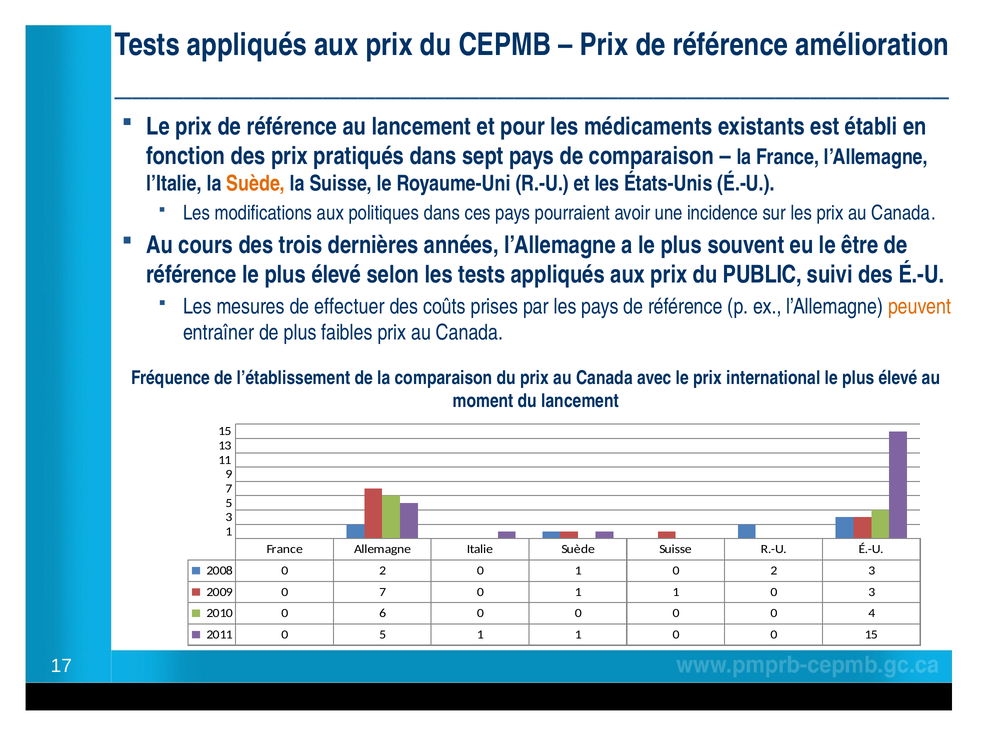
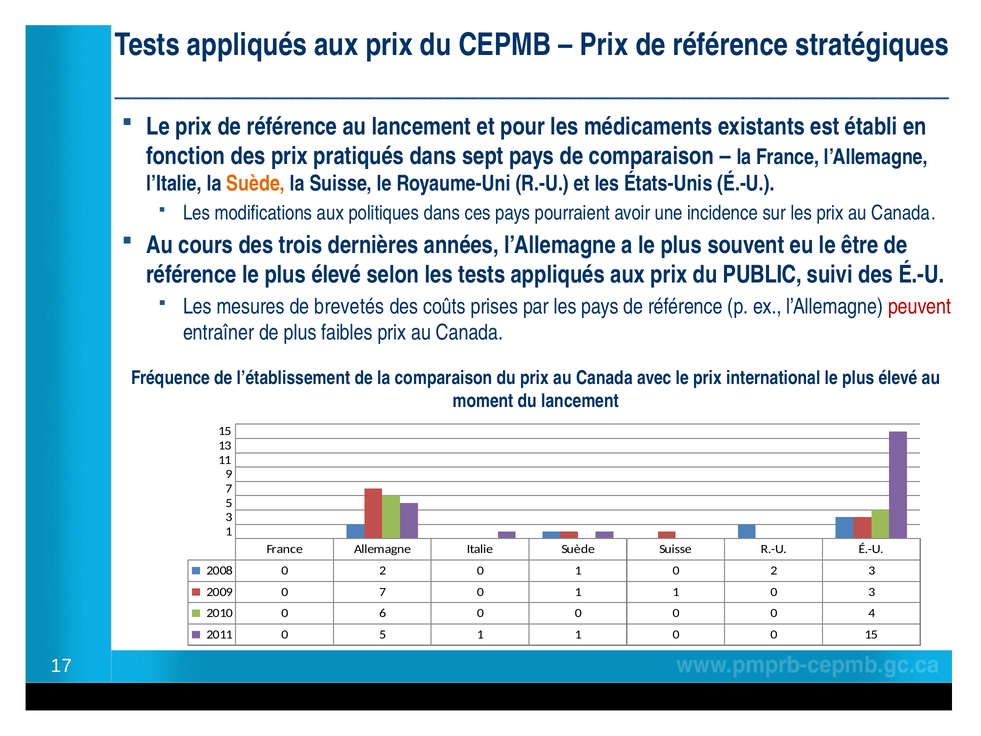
amélioration: amélioration -> stratégiques (872, 45)
effectuer: effectuer -> brevetés (349, 306)
peuvent colour: orange -> red (920, 306)
